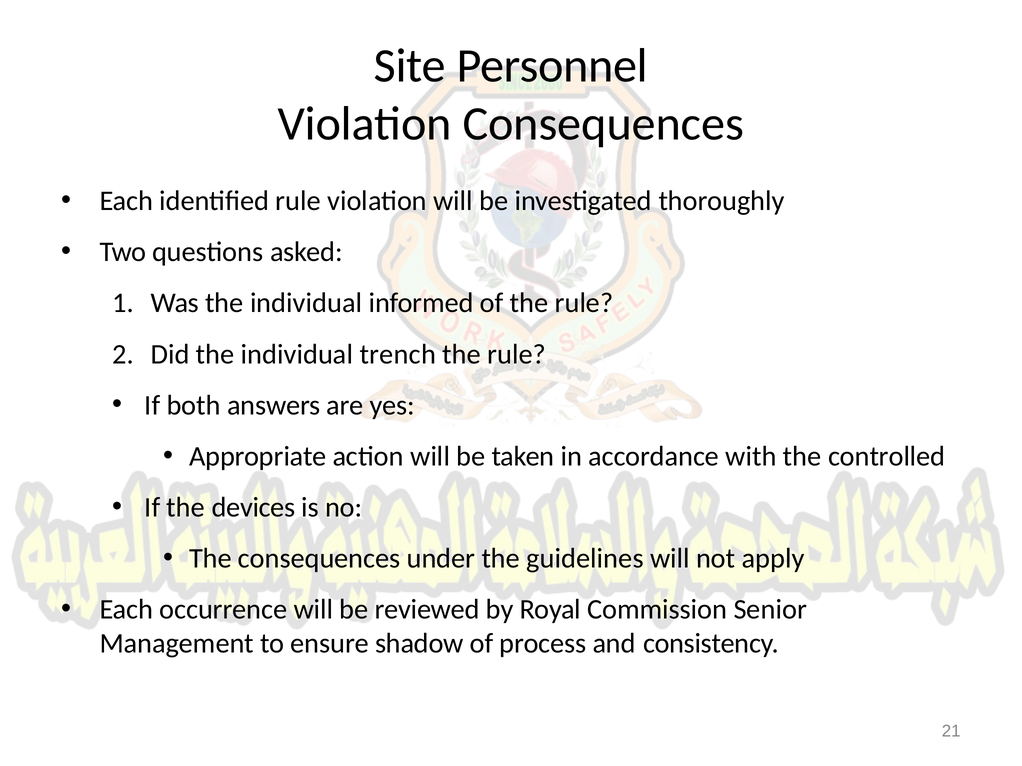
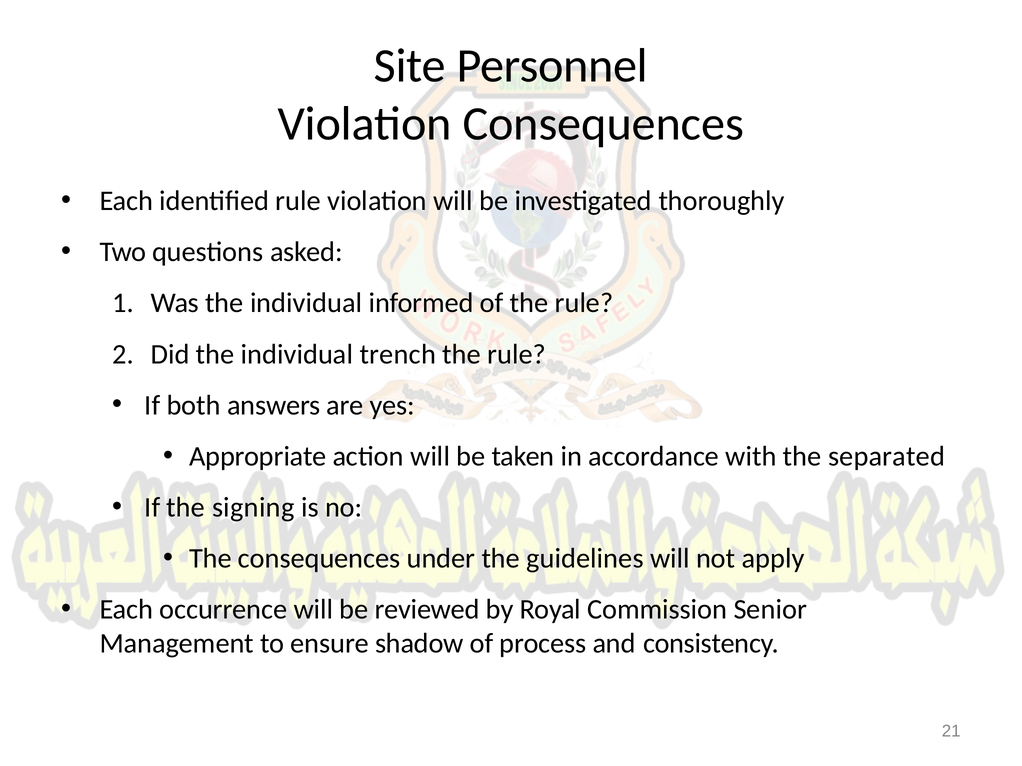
controlled: controlled -> separated (887, 457)
devices: devices -> signing (253, 508)
